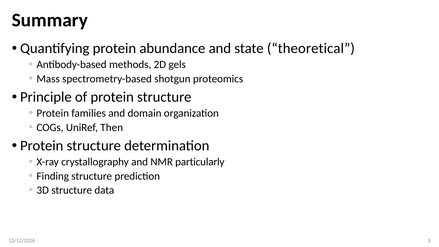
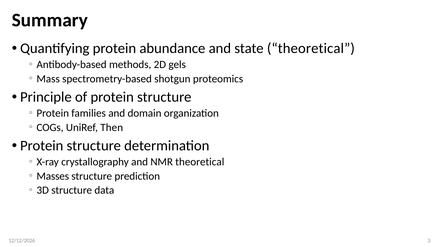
NMR particularly: particularly -> theoretical (200, 162)
Finding: Finding -> Masses (53, 176)
